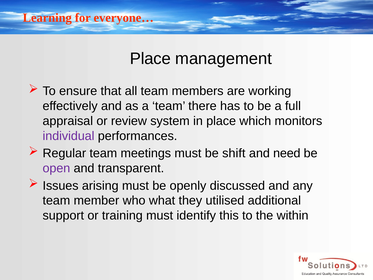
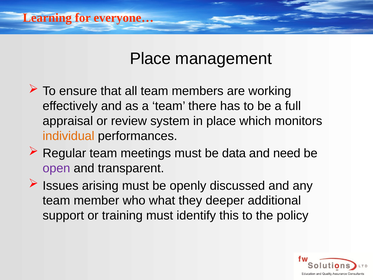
individual colour: purple -> orange (68, 136)
shift: shift -> data (234, 153)
utilised: utilised -> deeper (225, 200)
within: within -> policy (293, 215)
